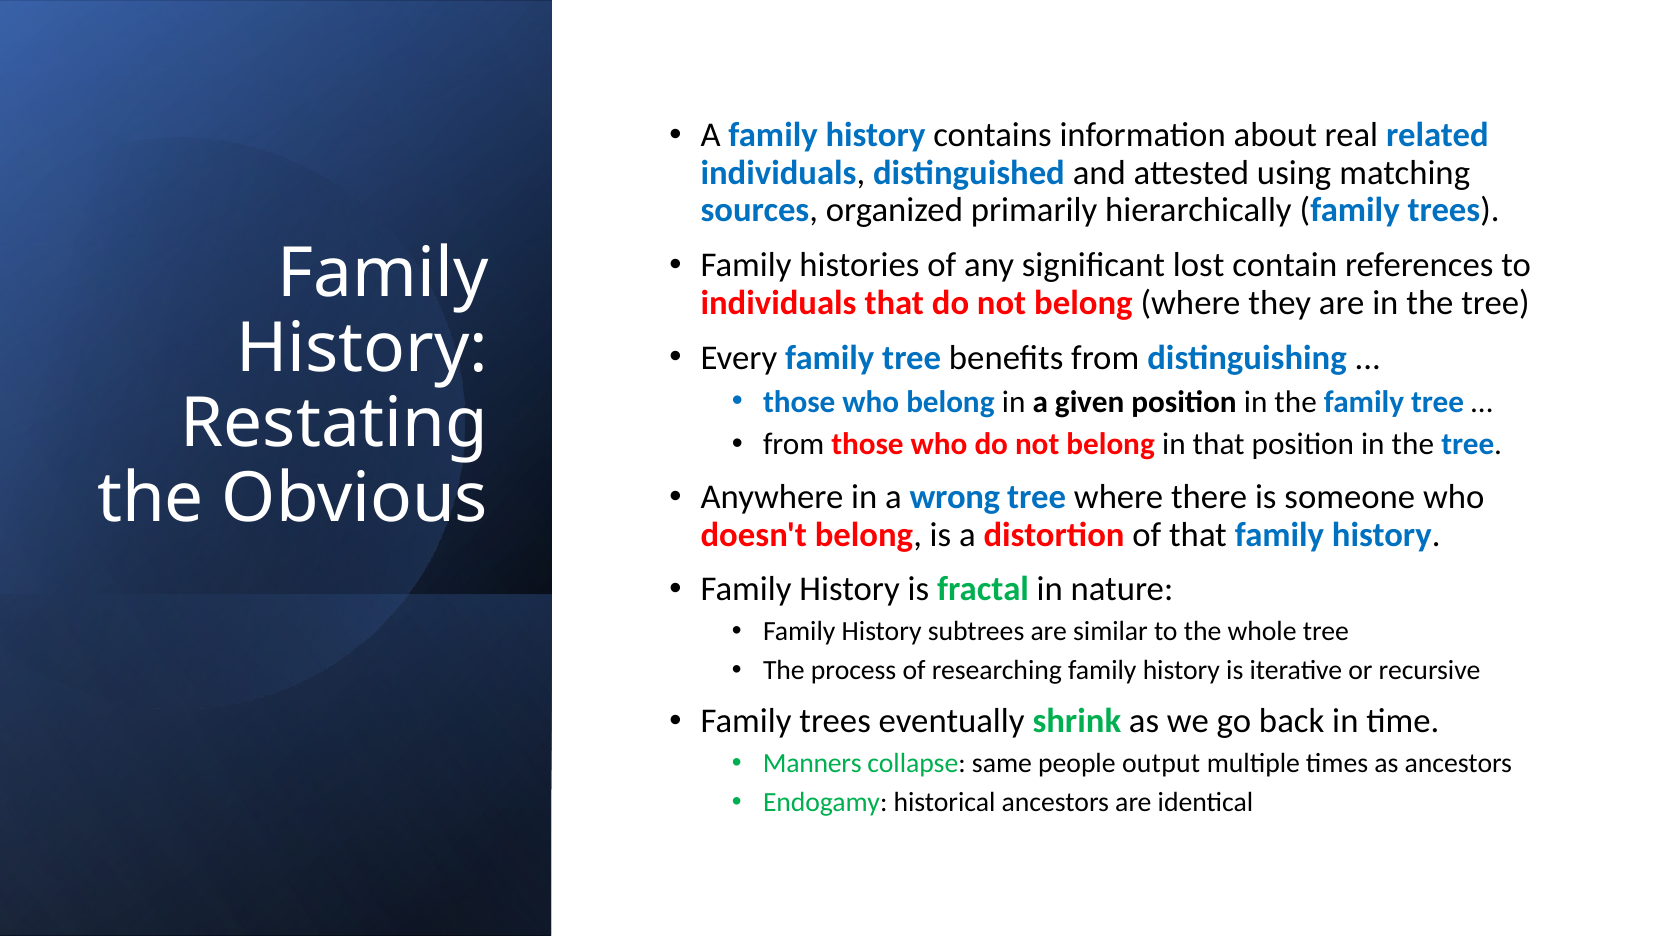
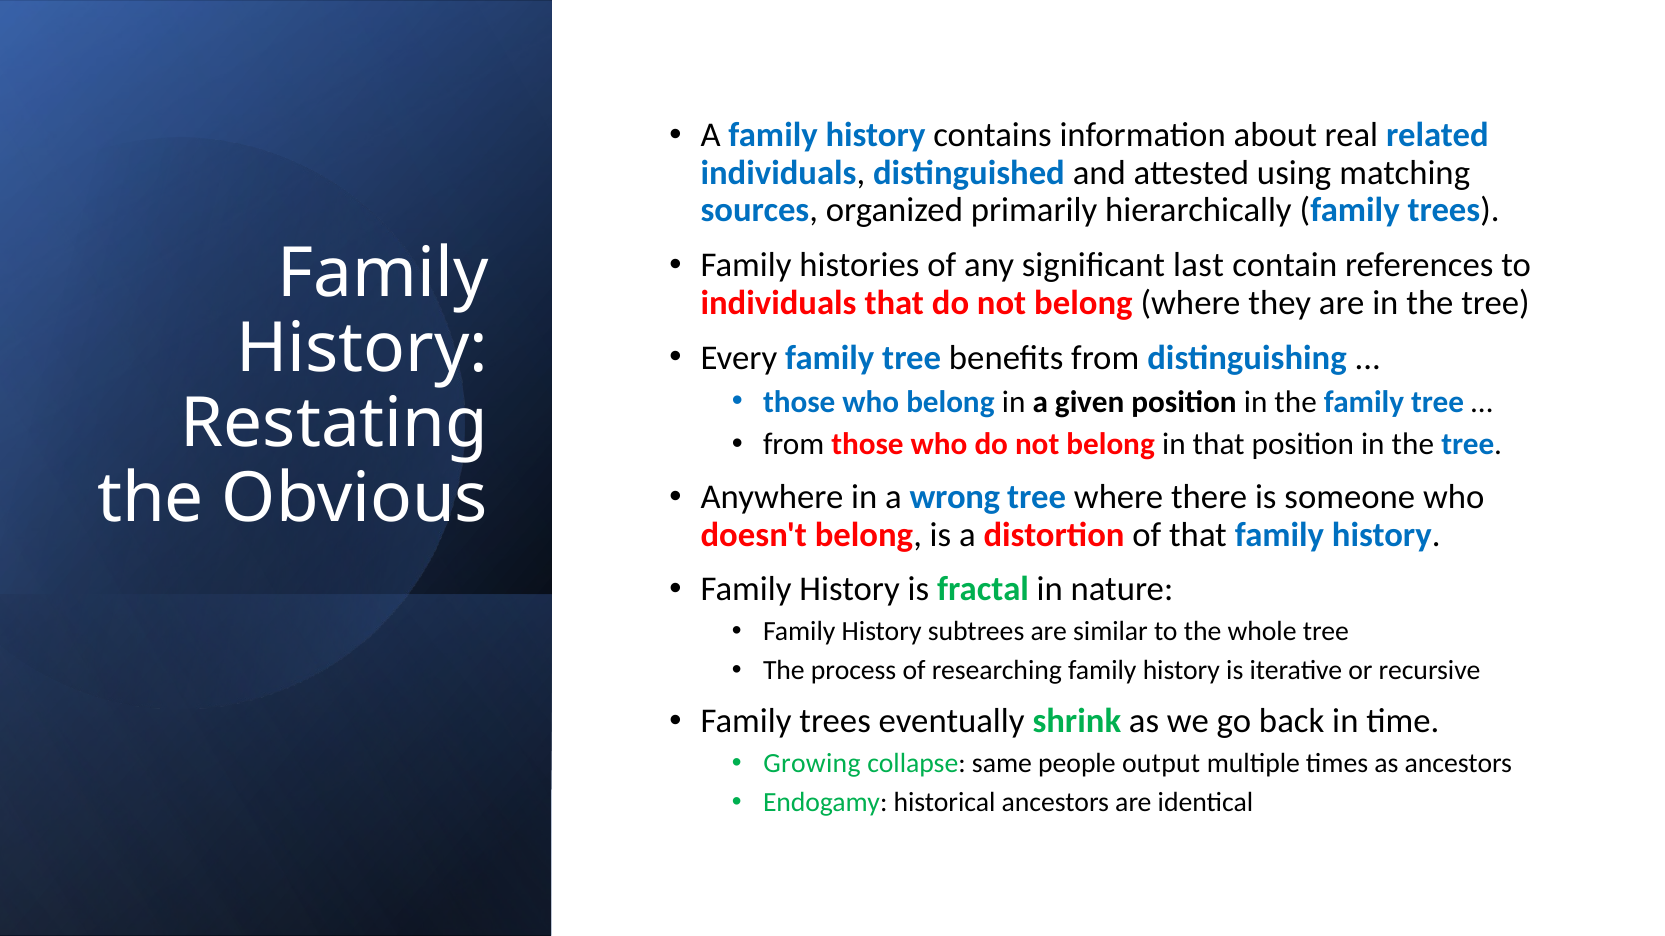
lost: lost -> last (1199, 265)
Manners: Manners -> Growing (812, 764)
